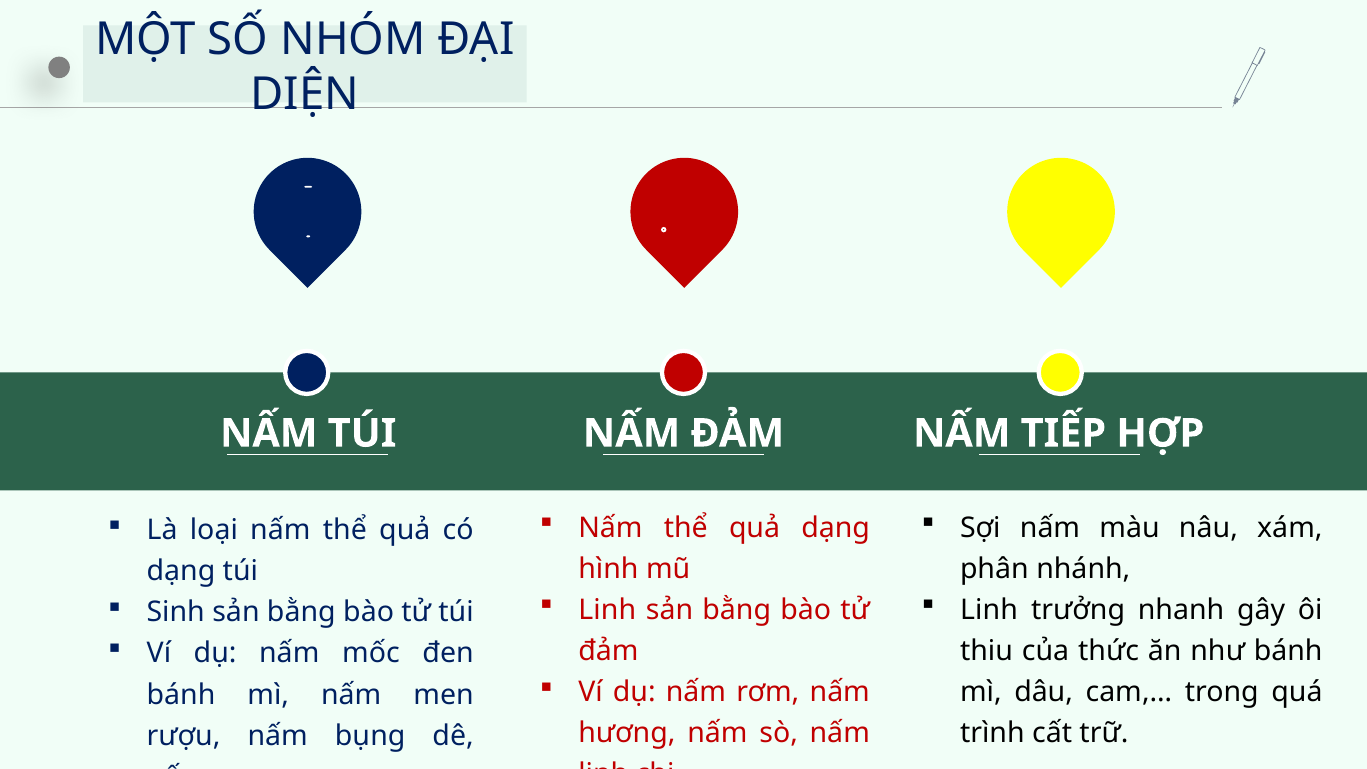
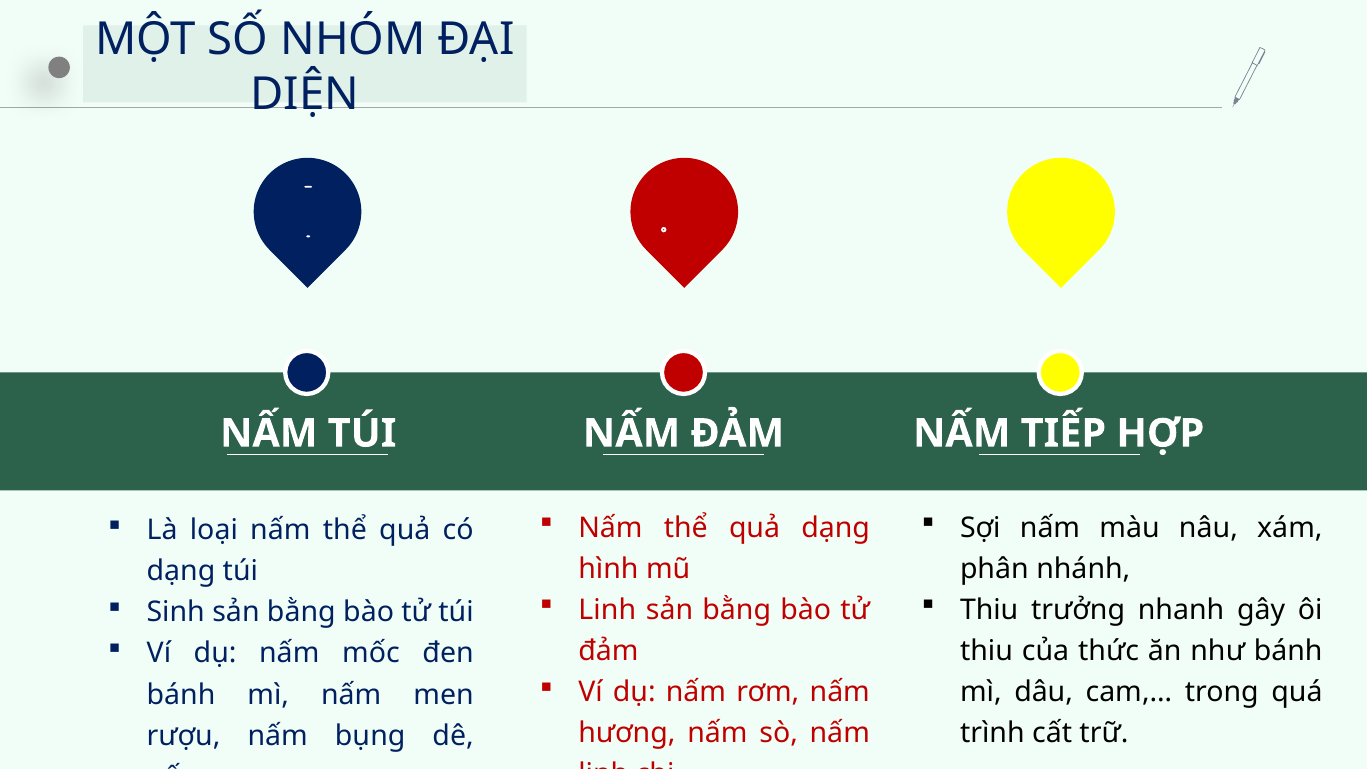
Linh: Linh -> Thiu (989, 610)
